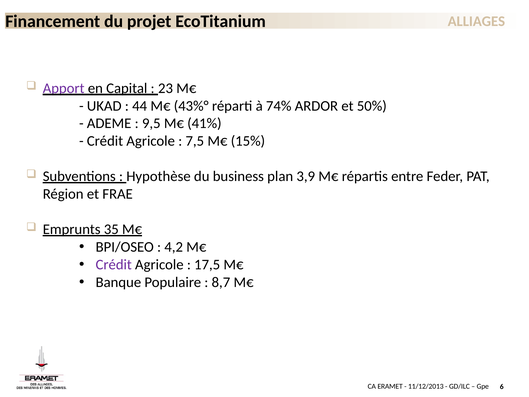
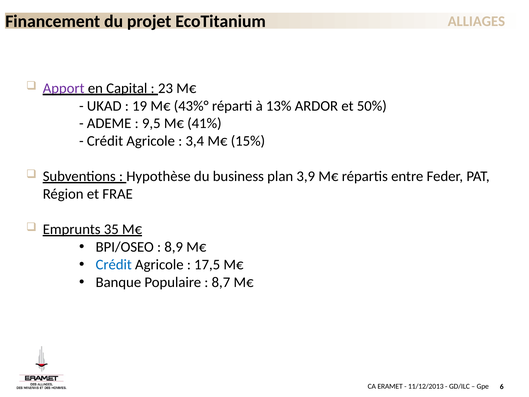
44: 44 -> 19 (140, 106)
74%: 74% -> 13% (279, 106)
7,5: 7,5 -> 3,4 (195, 141)
4,2: 4,2 -> 8,9 (174, 247)
Crédit colour: purple -> blue (114, 265)
